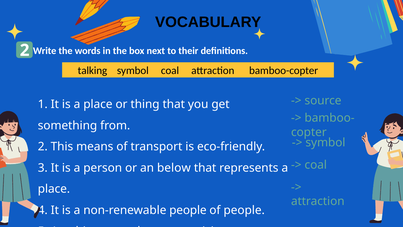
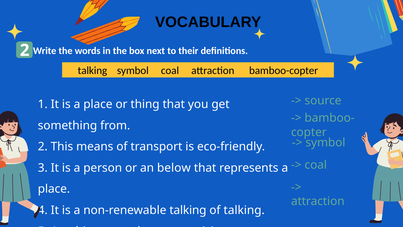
non-renewable people: people -> talking (188, 210)
of people: people -> talking (244, 210)
